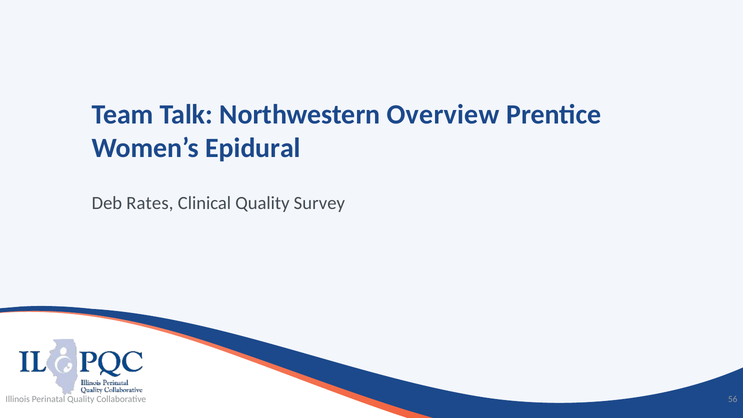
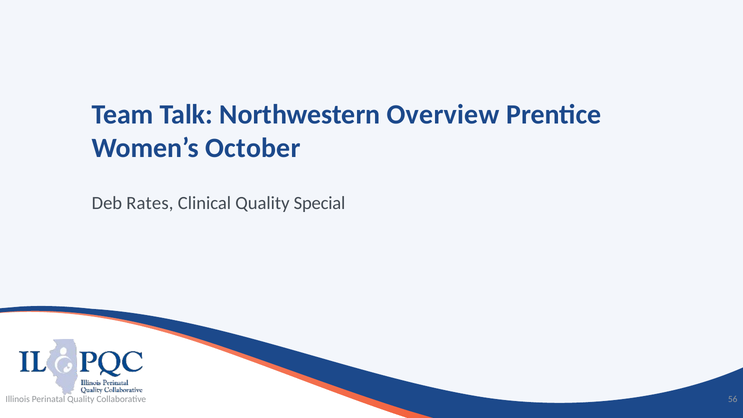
Epidural: Epidural -> October (253, 148)
Survey: Survey -> Special (319, 203)
